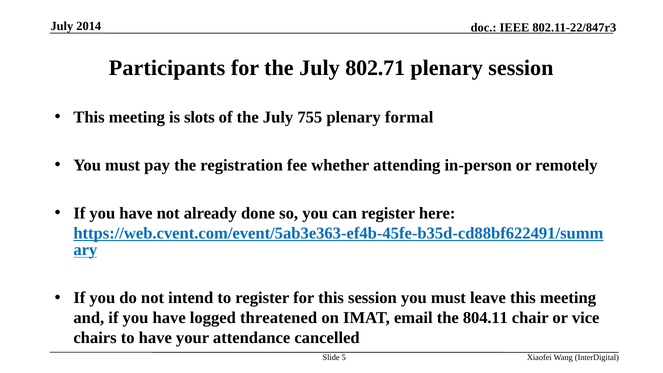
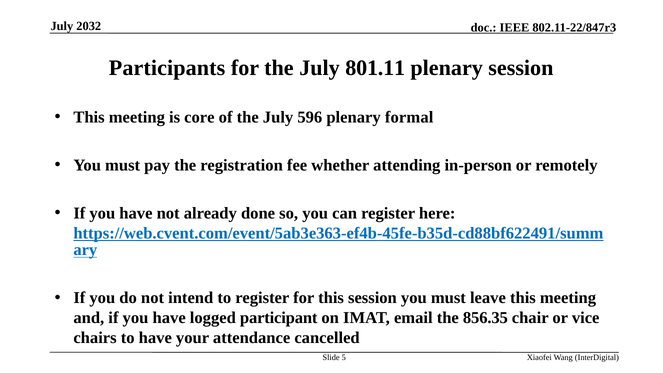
2014: 2014 -> 2032 (89, 26)
802.71: 802.71 -> 801.11 (375, 68)
slots: slots -> core (199, 117)
755: 755 -> 596 (310, 117)
threatened: threatened -> participant (279, 318)
804.11: 804.11 -> 856.35 (485, 318)
